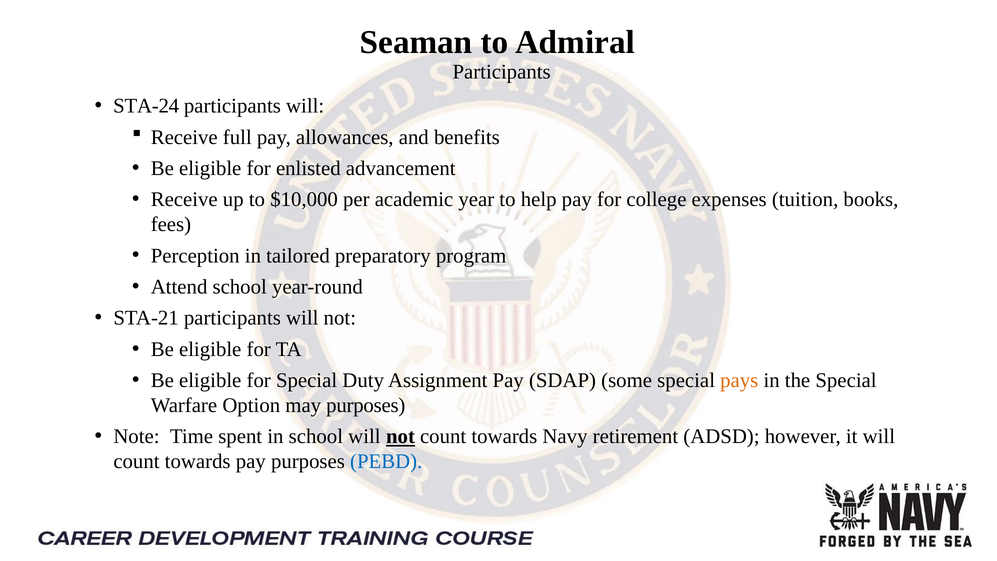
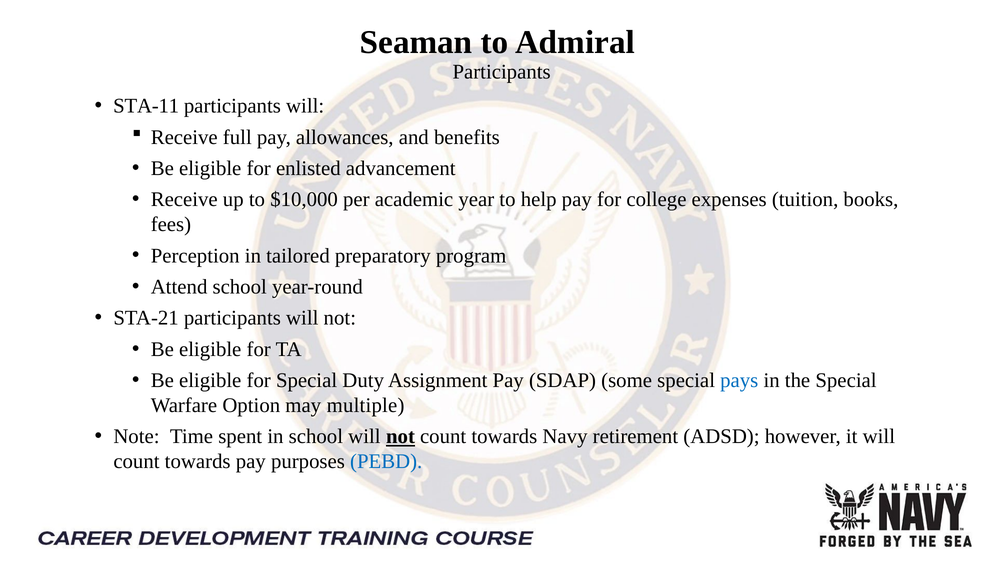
STA-24: STA-24 -> STA-11 (146, 106)
pays colour: orange -> blue (739, 380)
may purposes: purposes -> multiple (366, 405)
